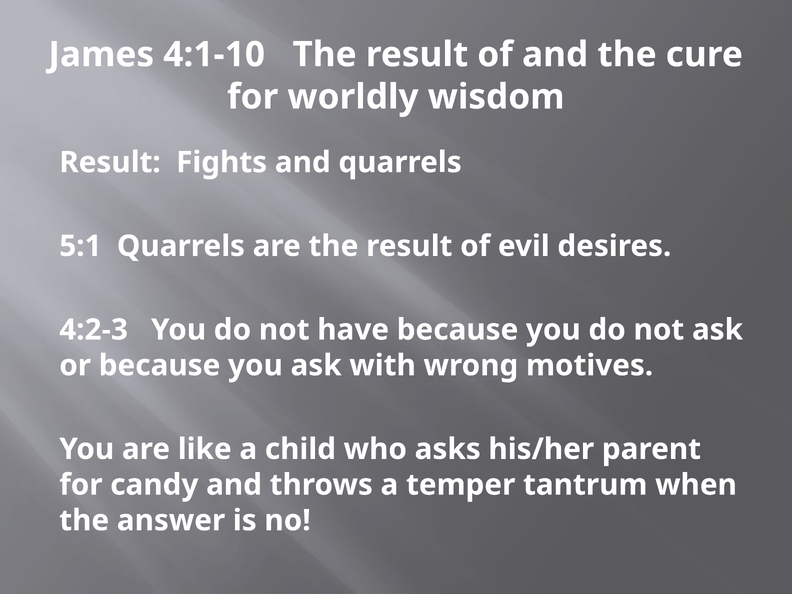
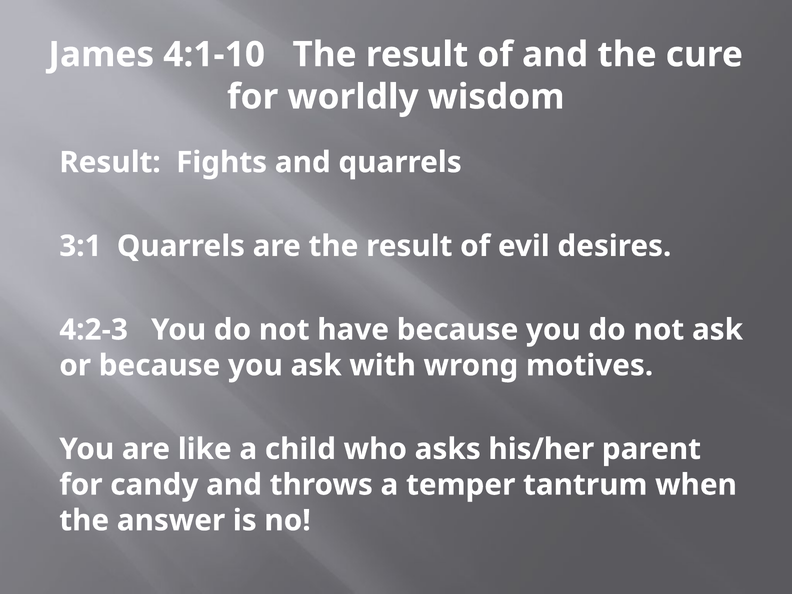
5:1: 5:1 -> 3:1 (80, 246)
